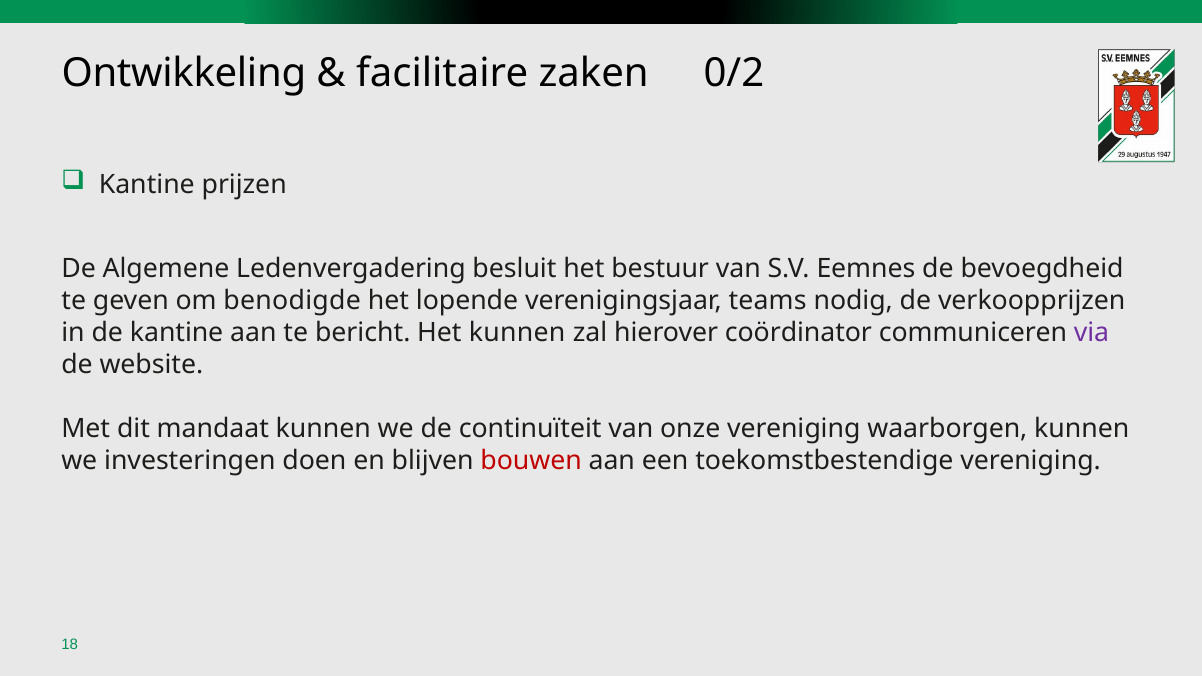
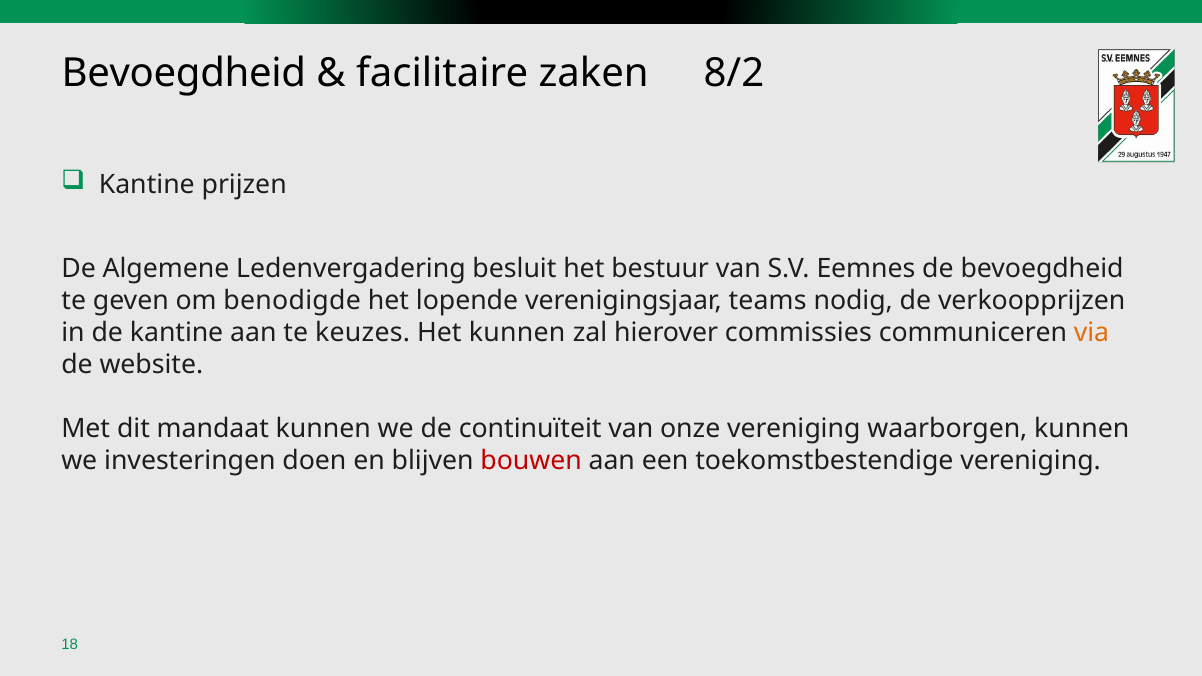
Ontwikkeling: Ontwikkeling -> Bevoegdheid (184, 74)
0/2: 0/2 -> 8/2 (734, 74)
bericht: bericht -> keuzes (363, 333)
coördinator: coördinator -> commissies (798, 333)
via colour: purple -> orange (1092, 333)
